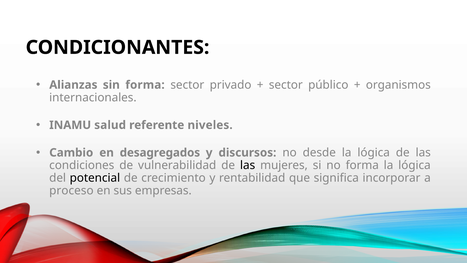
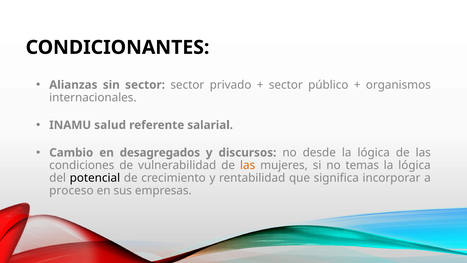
sin forma: forma -> sector (145, 85)
niveles: niveles -> salarial (210, 125)
las colour: black -> orange (248, 165)
no forma: forma -> temas (362, 165)
